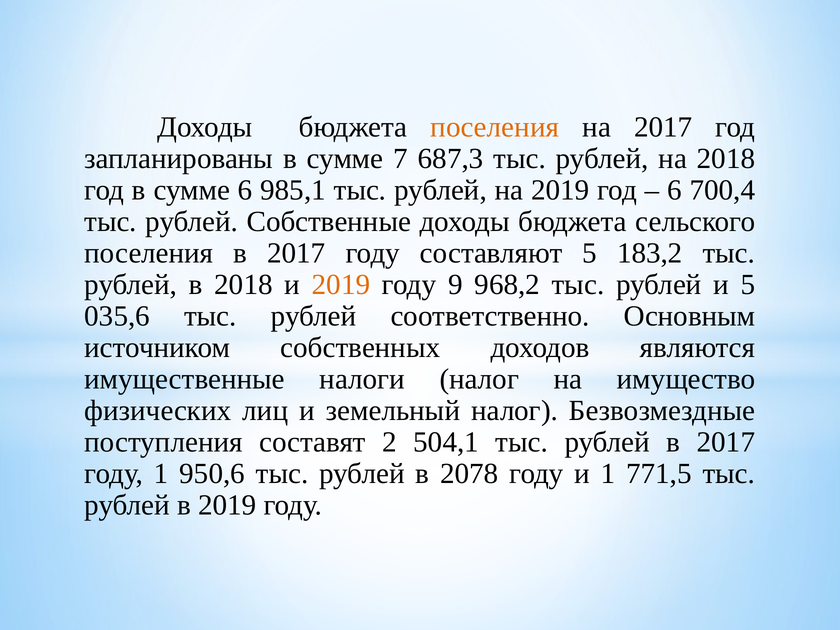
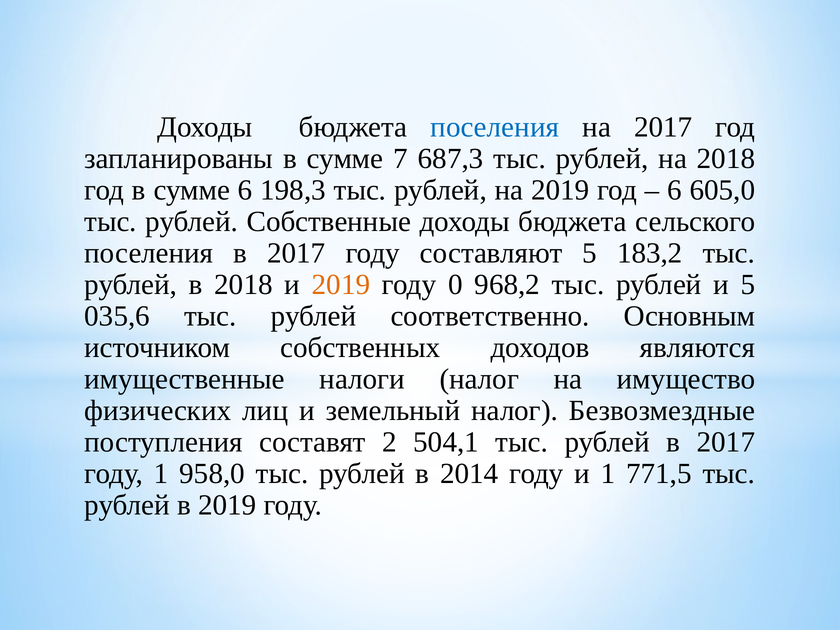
поселения colour: orange -> blue (495, 127)
985,1: 985,1 -> 198,3 (293, 190)
700,4: 700,4 -> 605,0 (722, 190)
9: 9 -> 0 (455, 285)
950,6: 950,6 -> 958,0 (212, 473)
2078: 2078 -> 2014 (469, 473)
